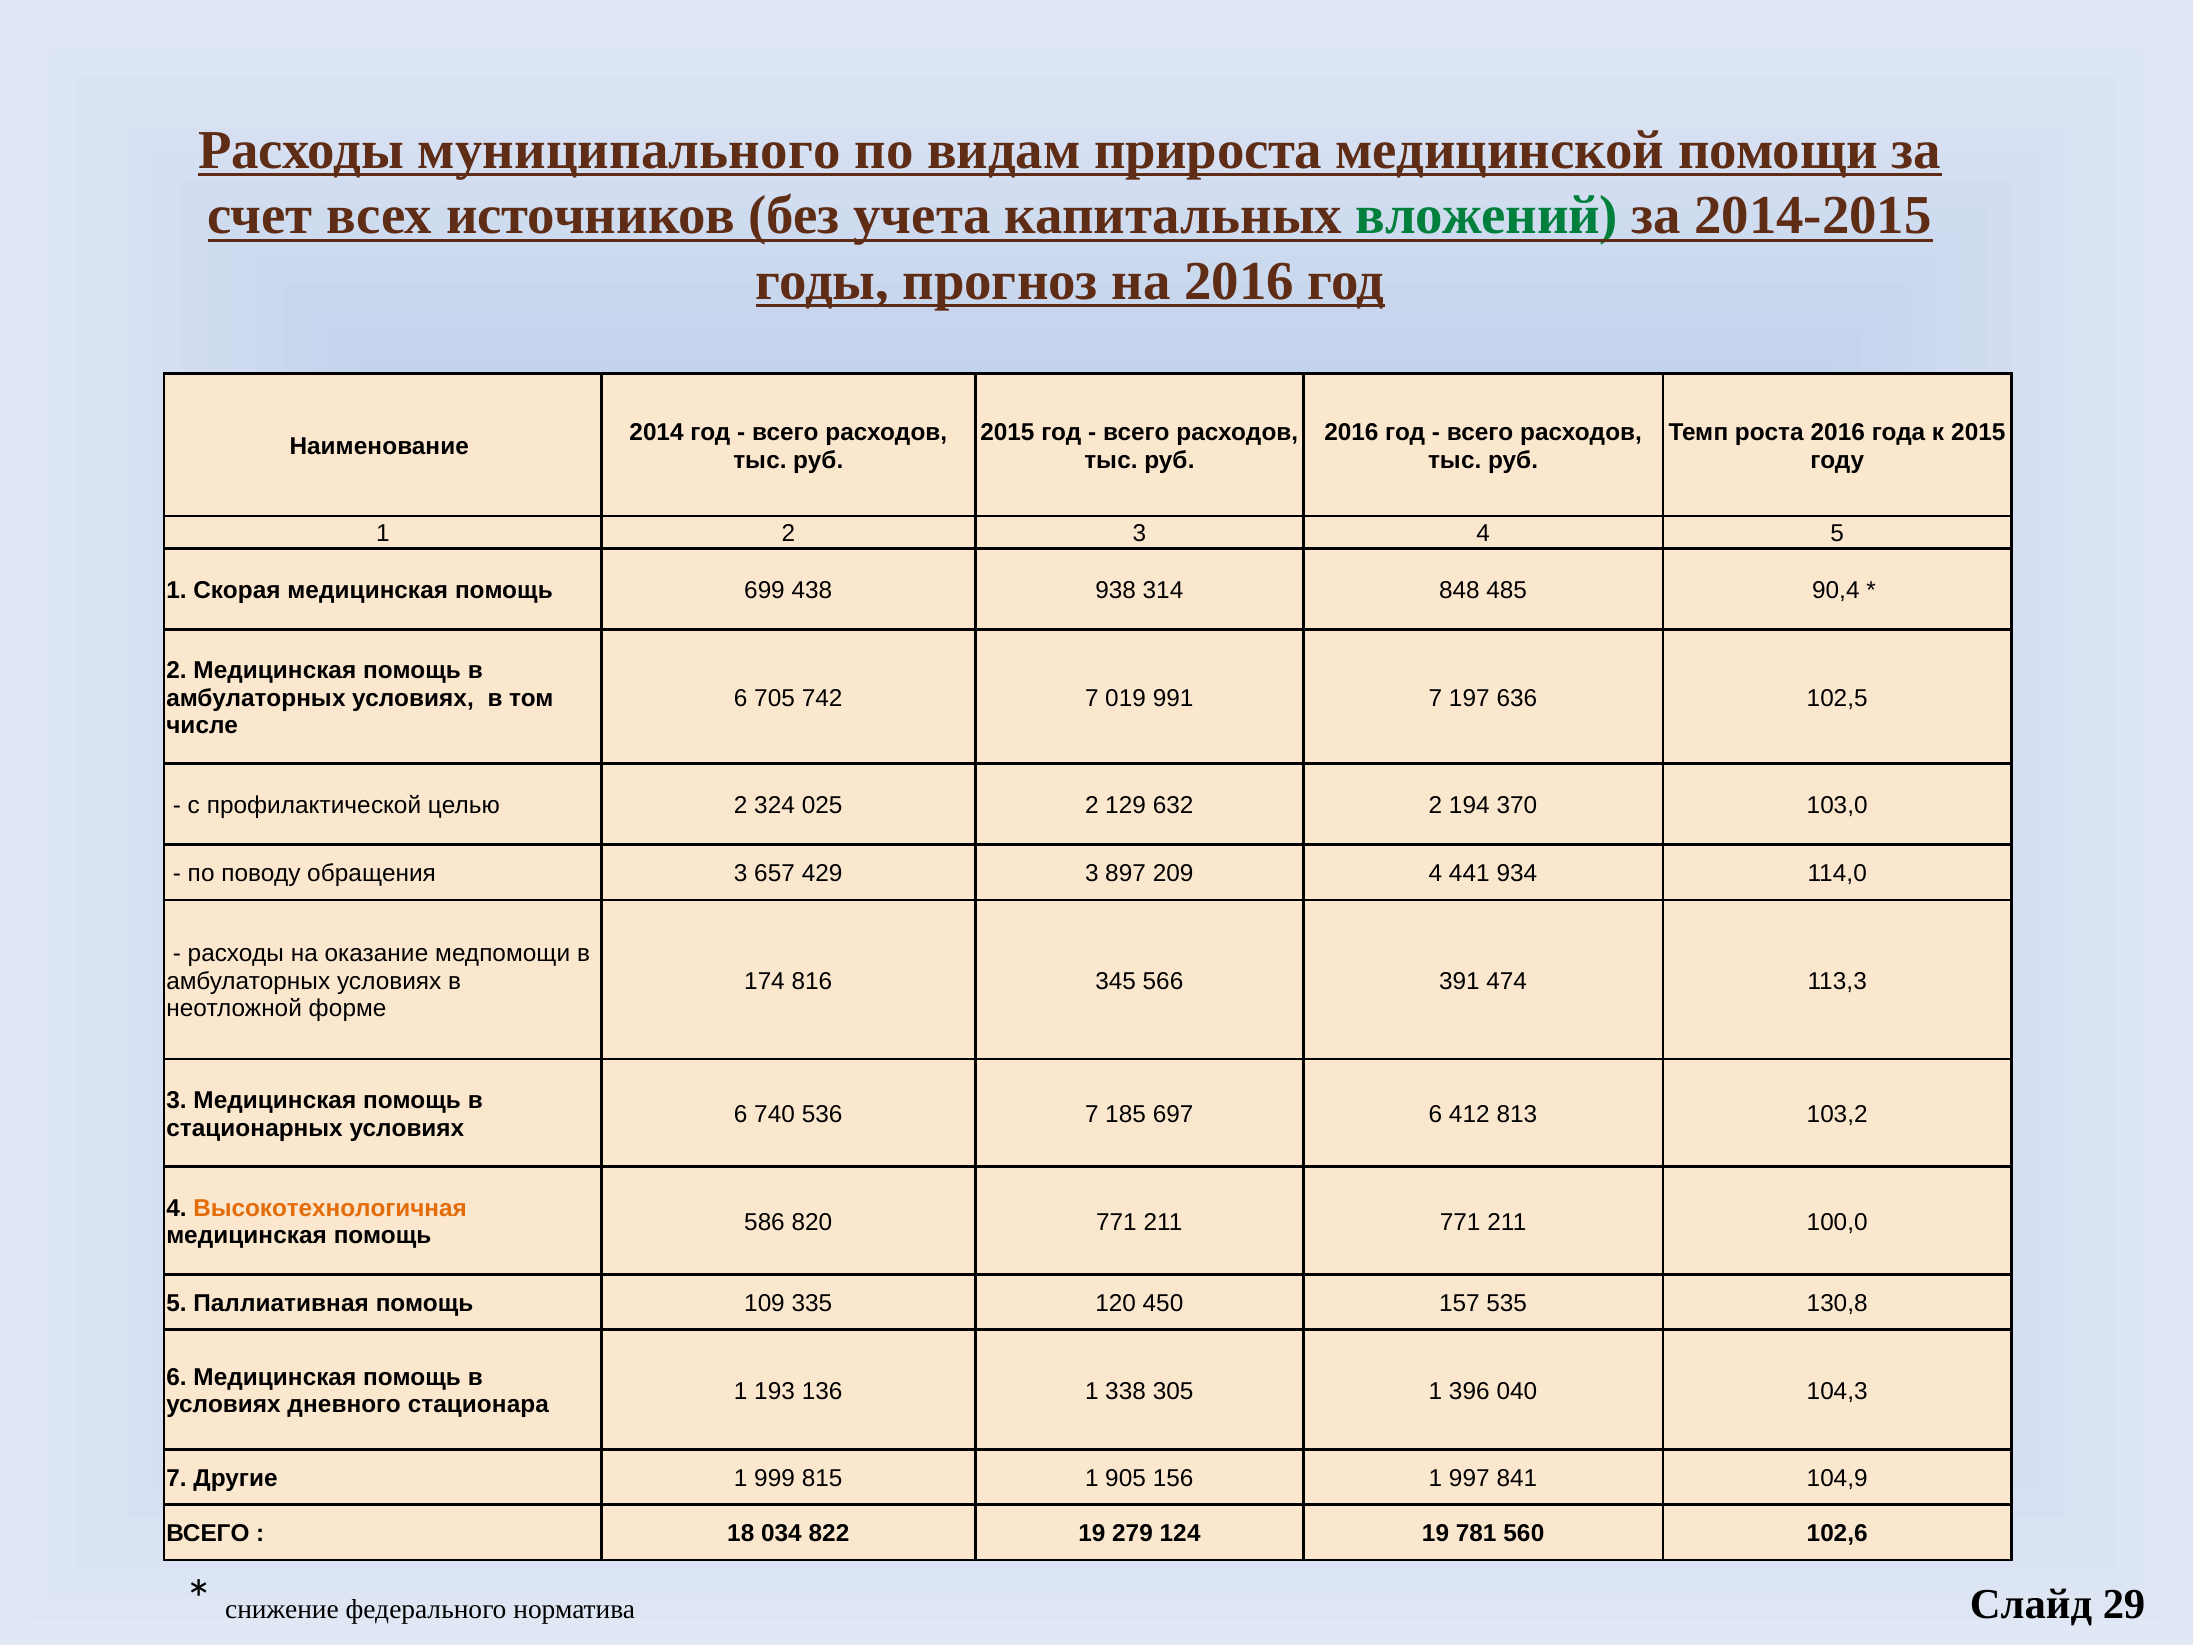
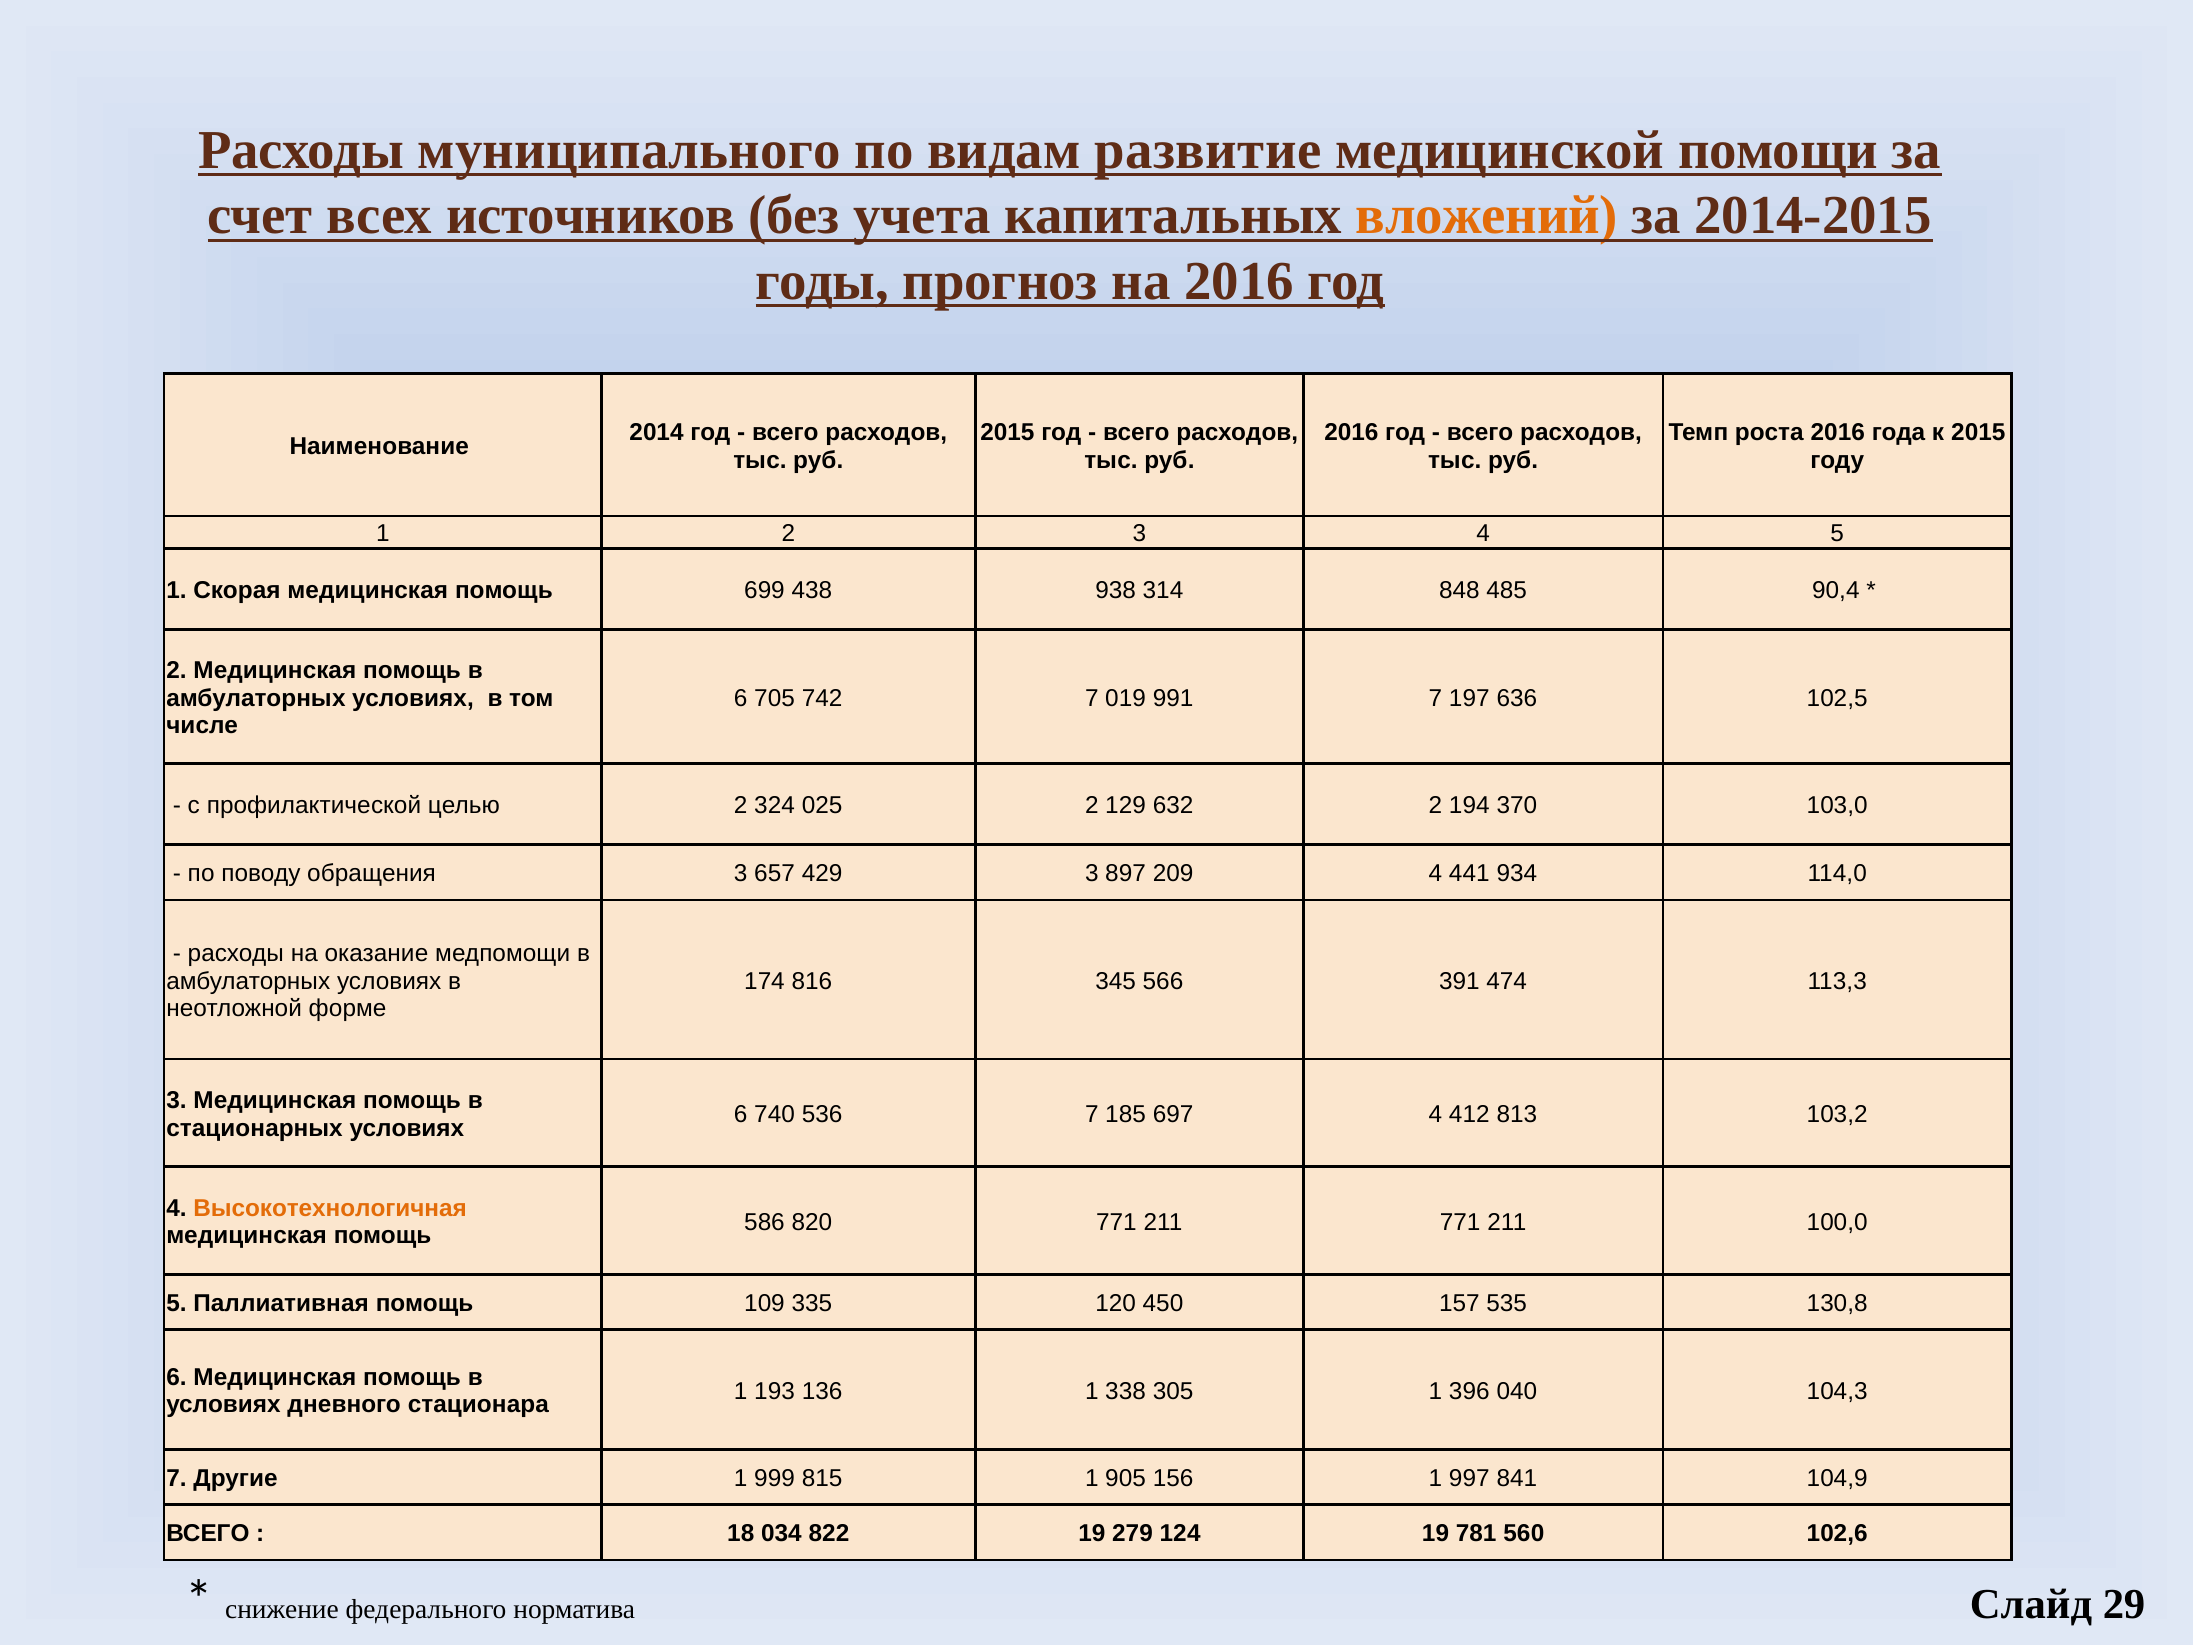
прироста: прироста -> развитие (1208, 150)
вложений colour: green -> orange (1487, 216)
697 6: 6 -> 4 (1435, 1114)
